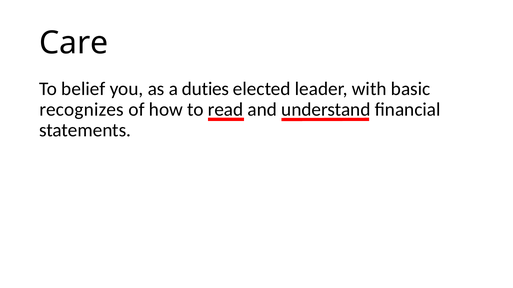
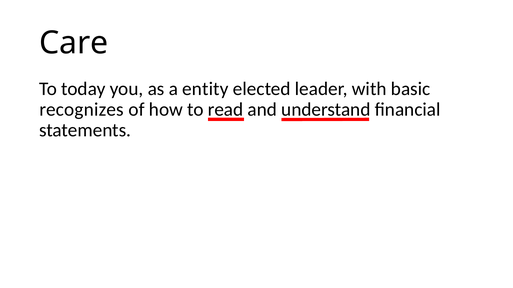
belief: belief -> today (83, 89)
duties: duties -> entity (205, 89)
